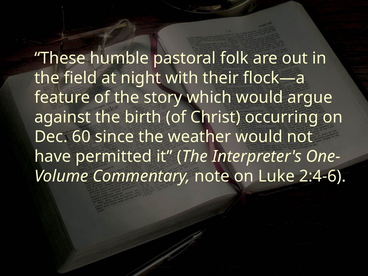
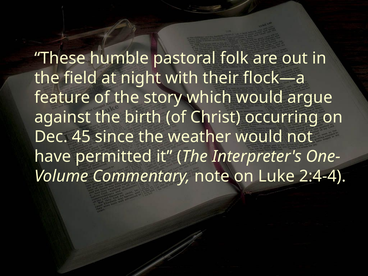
60: 60 -> 45 (81, 137)
2:4-6: 2:4-6 -> 2:4-4 (323, 176)
